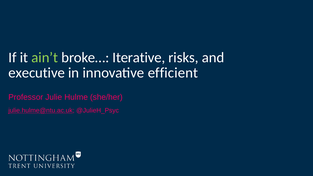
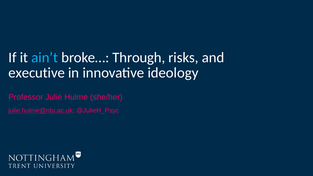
ain’t colour: light green -> light blue (45, 57)
Iterative: Iterative -> Through (139, 57)
efficient: efficient -> ideology (173, 73)
